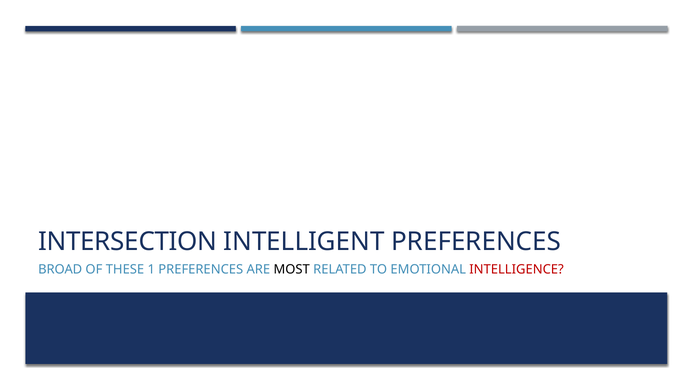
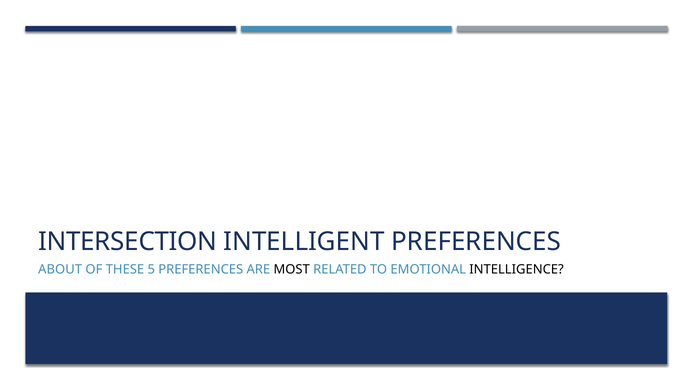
BROAD: BROAD -> ABOUT (60, 269)
1: 1 -> 5 (151, 269)
INTELLIGENCE colour: red -> black (517, 269)
